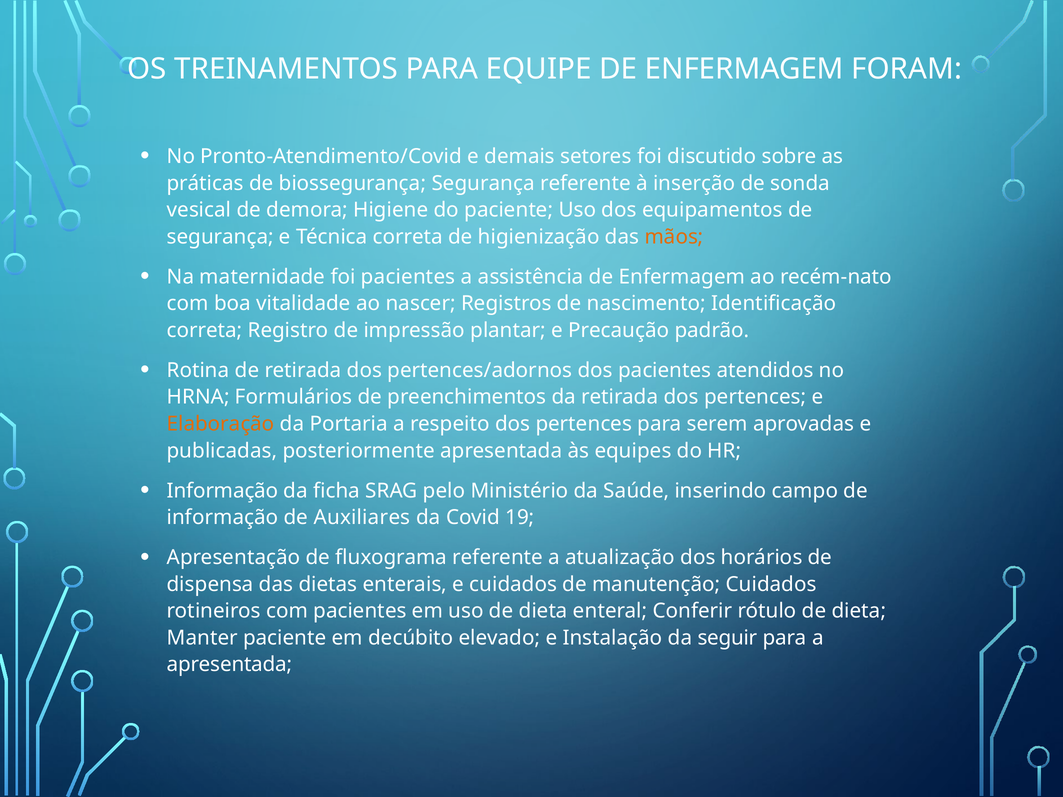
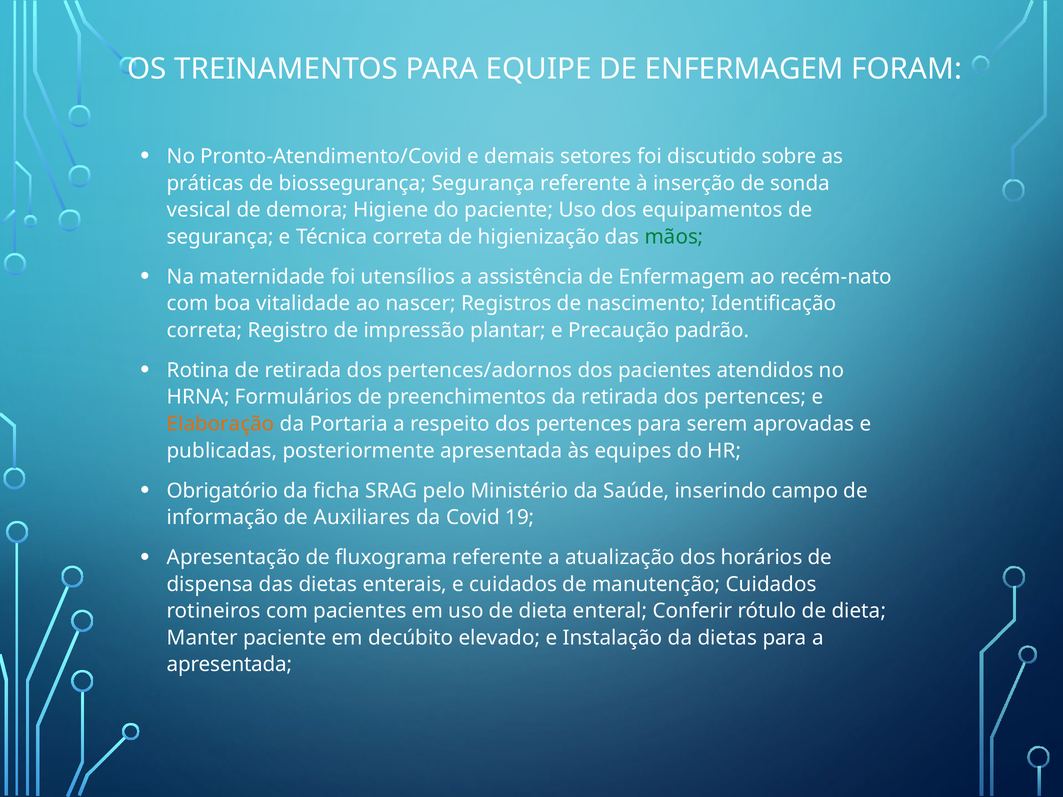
mãos colour: orange -> green (674, 237)
foi pacientes: pacientes -> utensílios (408, 277)
Informação: Informação -> Obrigatório (223, 491)
da seguir: seguir -> dietas (727, 638)
